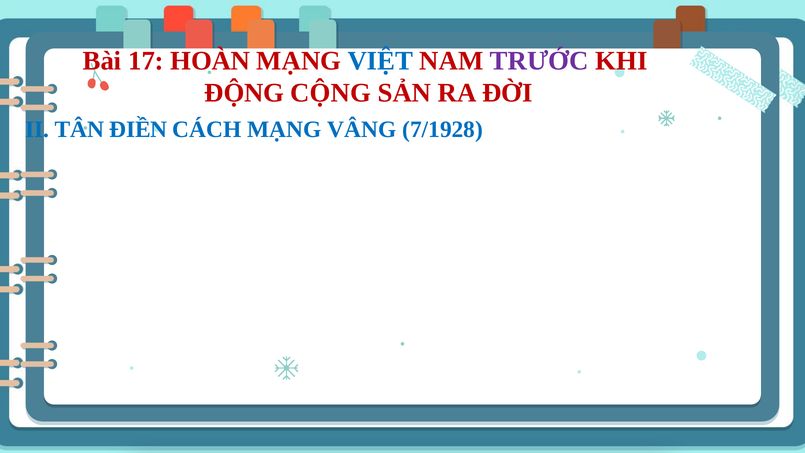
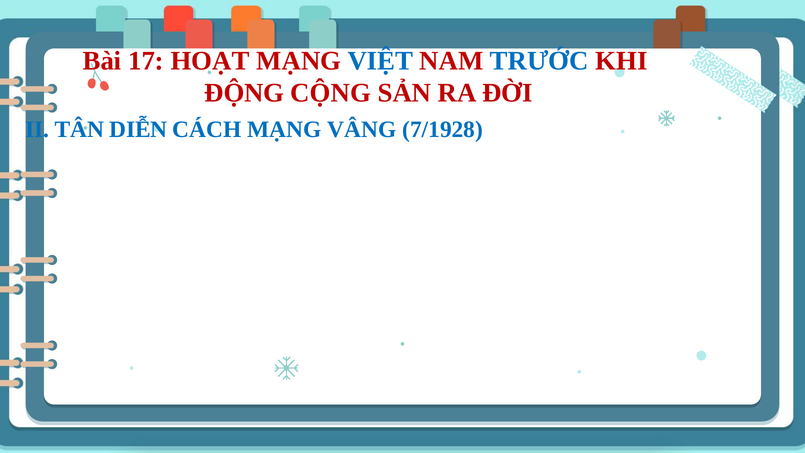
HOÀN: HOÀN -> HOẠT (210, 61)
TRƯỚC colour: purple -> blue (539, 61)
ĐIỀN: ĐIỀN -> DIỄN (138, 130)
